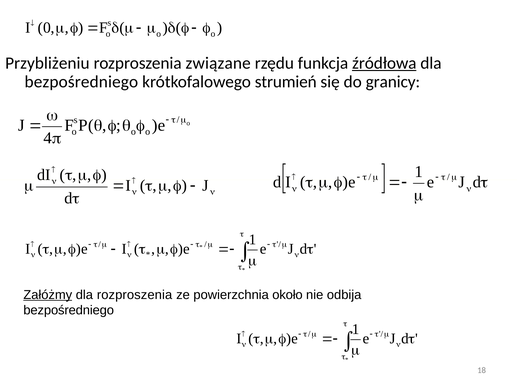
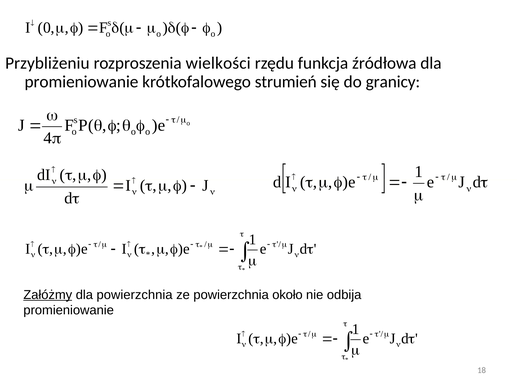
związane: związane -> wielkości (218, 63)
źródłowa underline: present -> none (384, 63)
bezpośredniego: bezpośredniego -> promieniowanie (81, 82)
dla rozproszenia: rozproszenia -> powierzchnia (135, 295)
bezpośredniego: bezpośredniego -> promieniowanie (69, 310)
